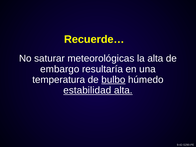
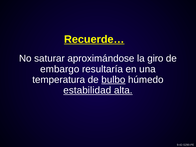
Recuerde… underline: none -> present (94, 39)
meteorológicas: meteorológicas -> aproximándose (101, 58)
la alta: alta -> giro (155, 58)
